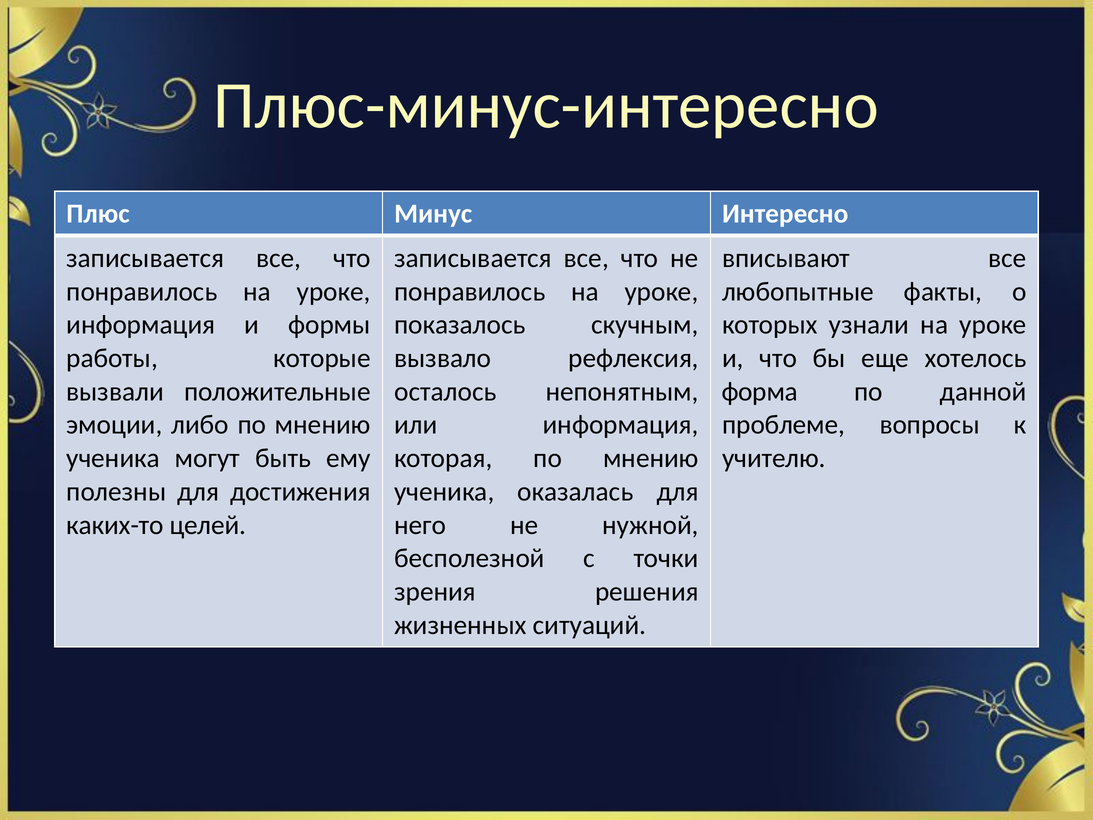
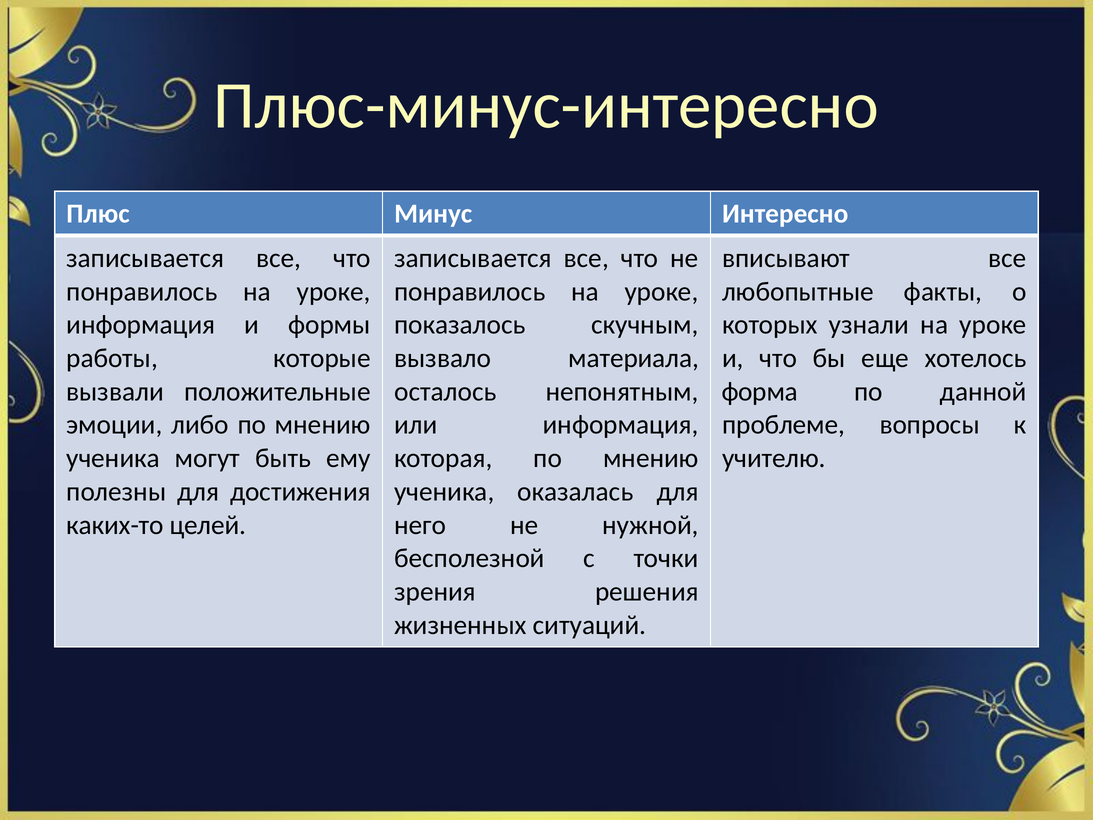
рефлексия: рефлексия -> материала (634, 358)
